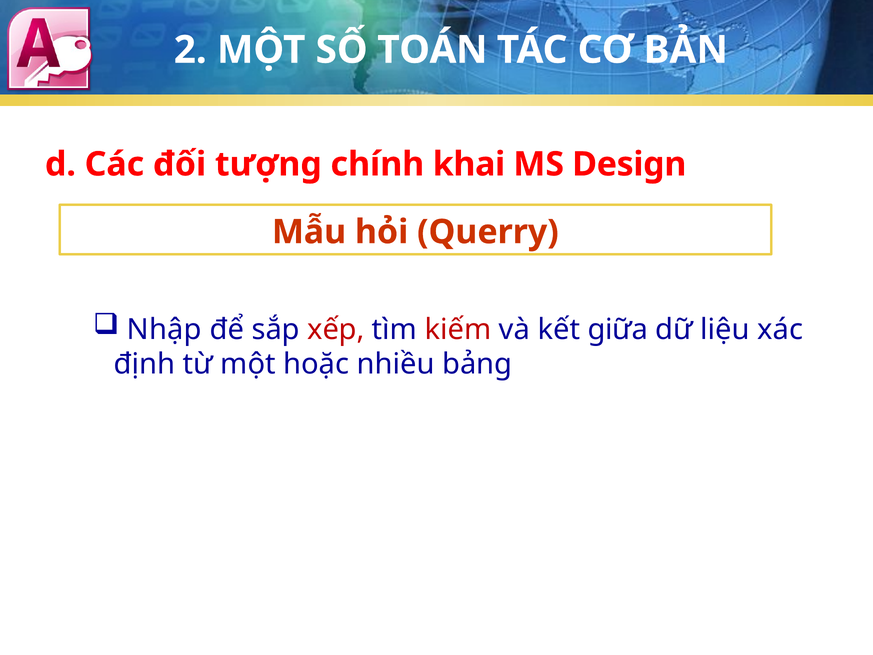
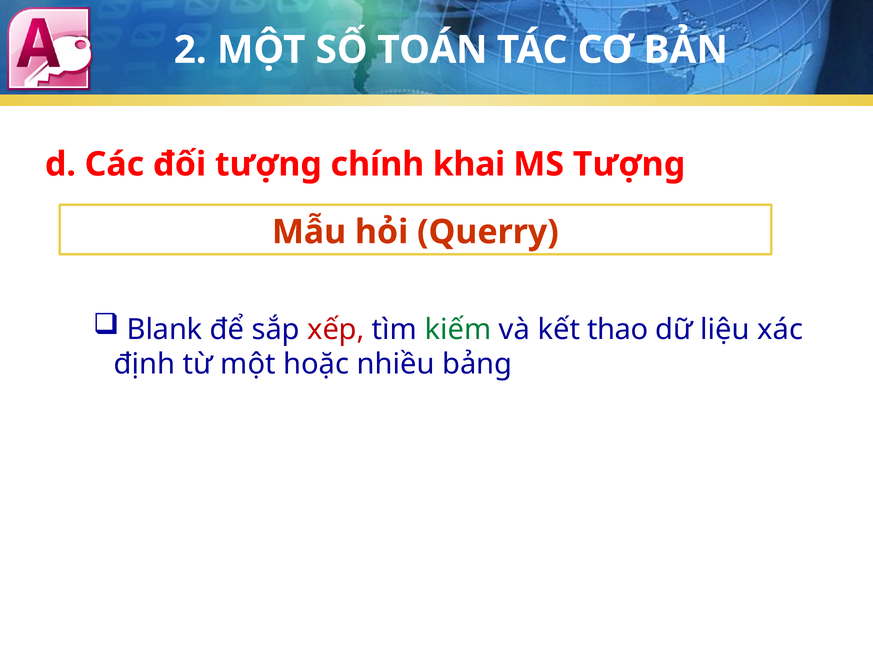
MS Design: Design -> Tượng (629, 164)
Nhập: Nhập -> Blank (165, 329)
kiếm colour: red -> green (458, 329)
giữa: giữa -> thao (618, 329)
